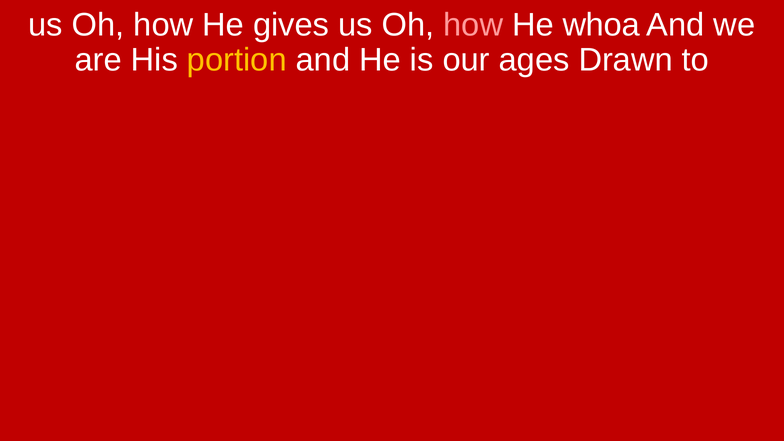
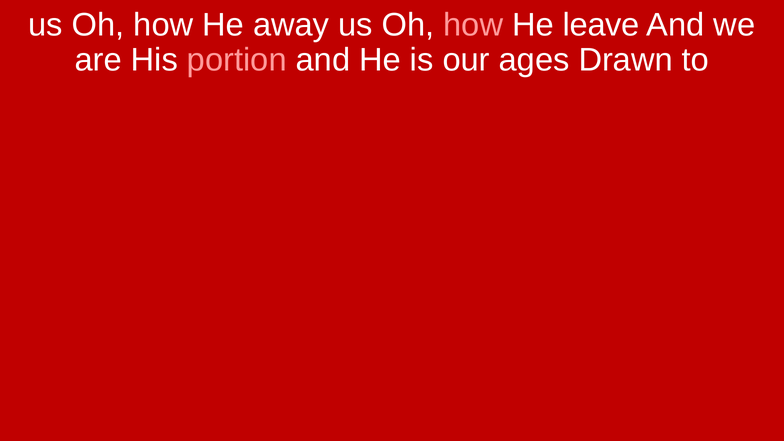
gives: gives -> away (291, 25)
whoa: whoa -> leave (601, 25)
portion colour: yellow -> pink (237, 60)
